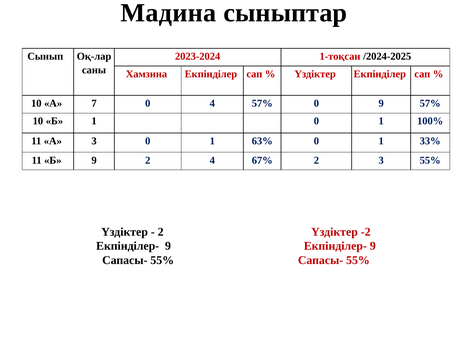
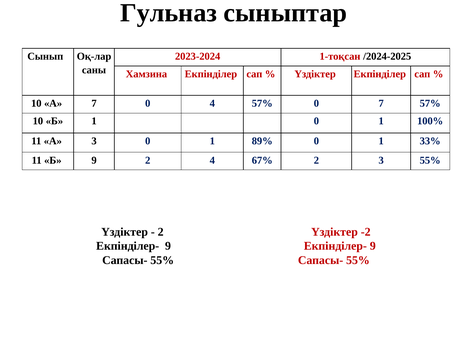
Мадина: Мадина -> Гульназ (169, 13)
0 9: 9 -> 7 (381, 104)
63%: 63% -> 89% (262, 141)
